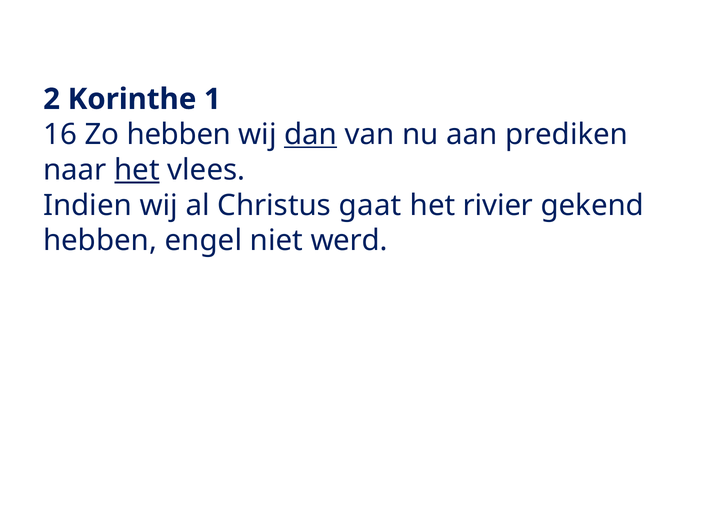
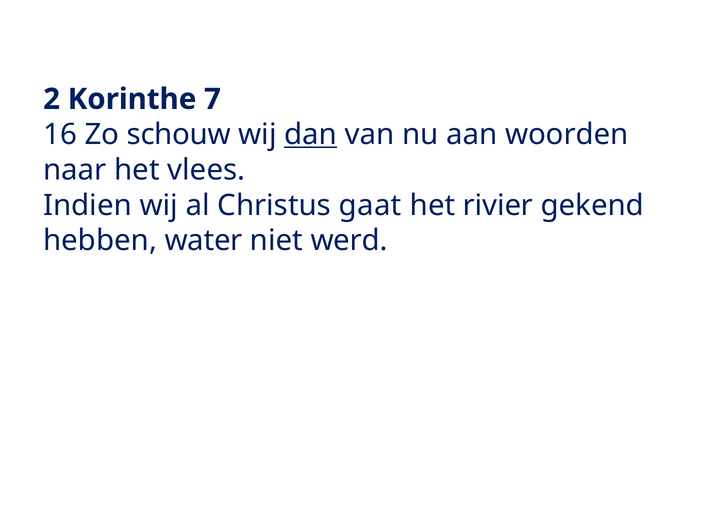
1: 1 -> 7 (212, 99)
Zo hebben: hebben -> schouw (179, 135)
prediken: prediken -> woorden (567, 135)
het underline: present -> none (137, 170)
engel: engel -> water (204, 241)
